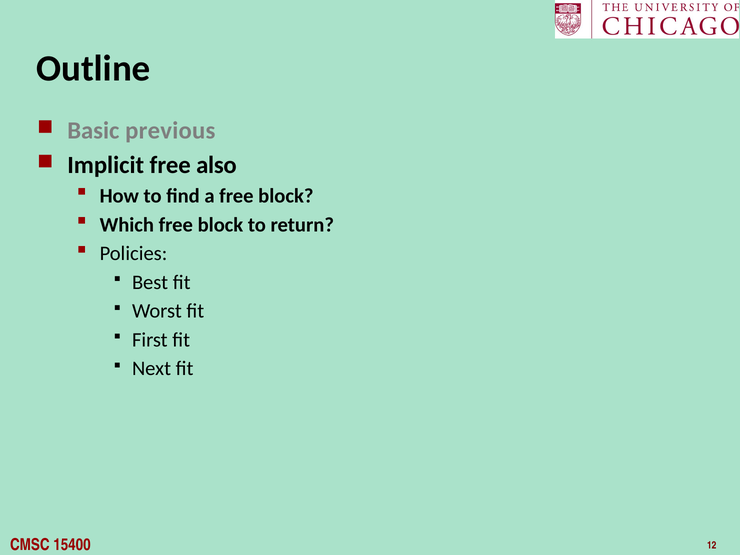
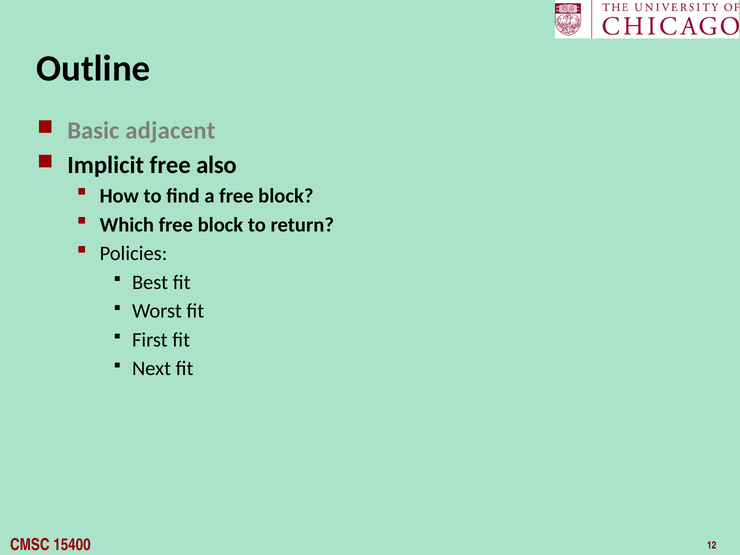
previous: previous -> adjacent (170, 130)
